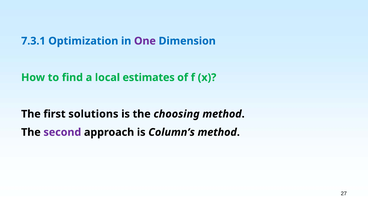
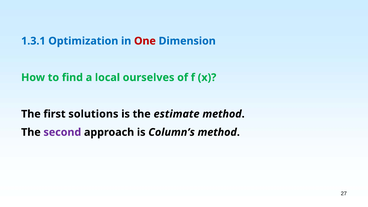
7.3.1: 7.3.1 -> 1.3.1 (33, 41)
One colour: purple -> red (145, 41)
estimates: estimates -> ourselves (149, 77)
choosing: choosing -> estimate (177, 114)
